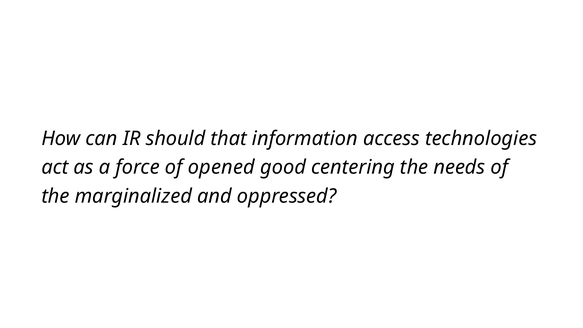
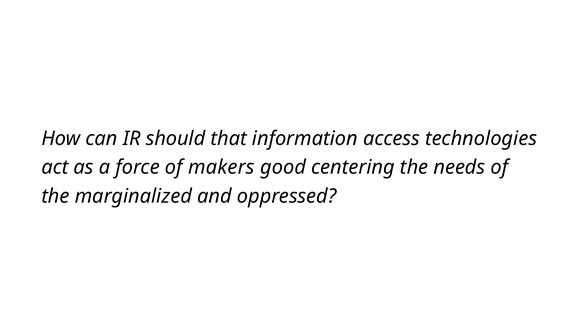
opened: opened -> makers (221, 167)
